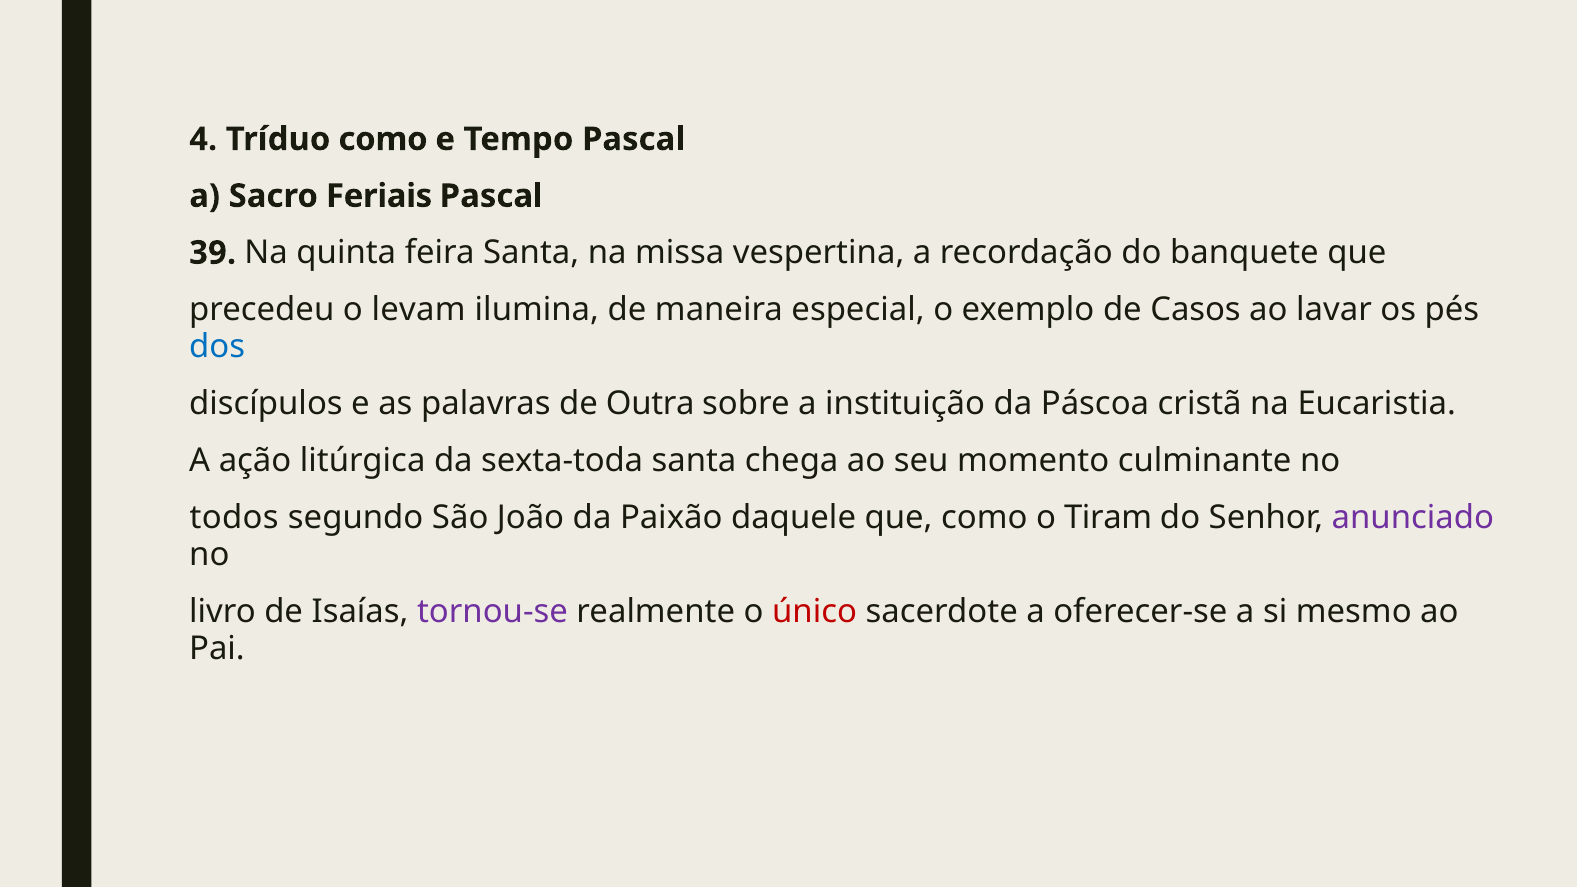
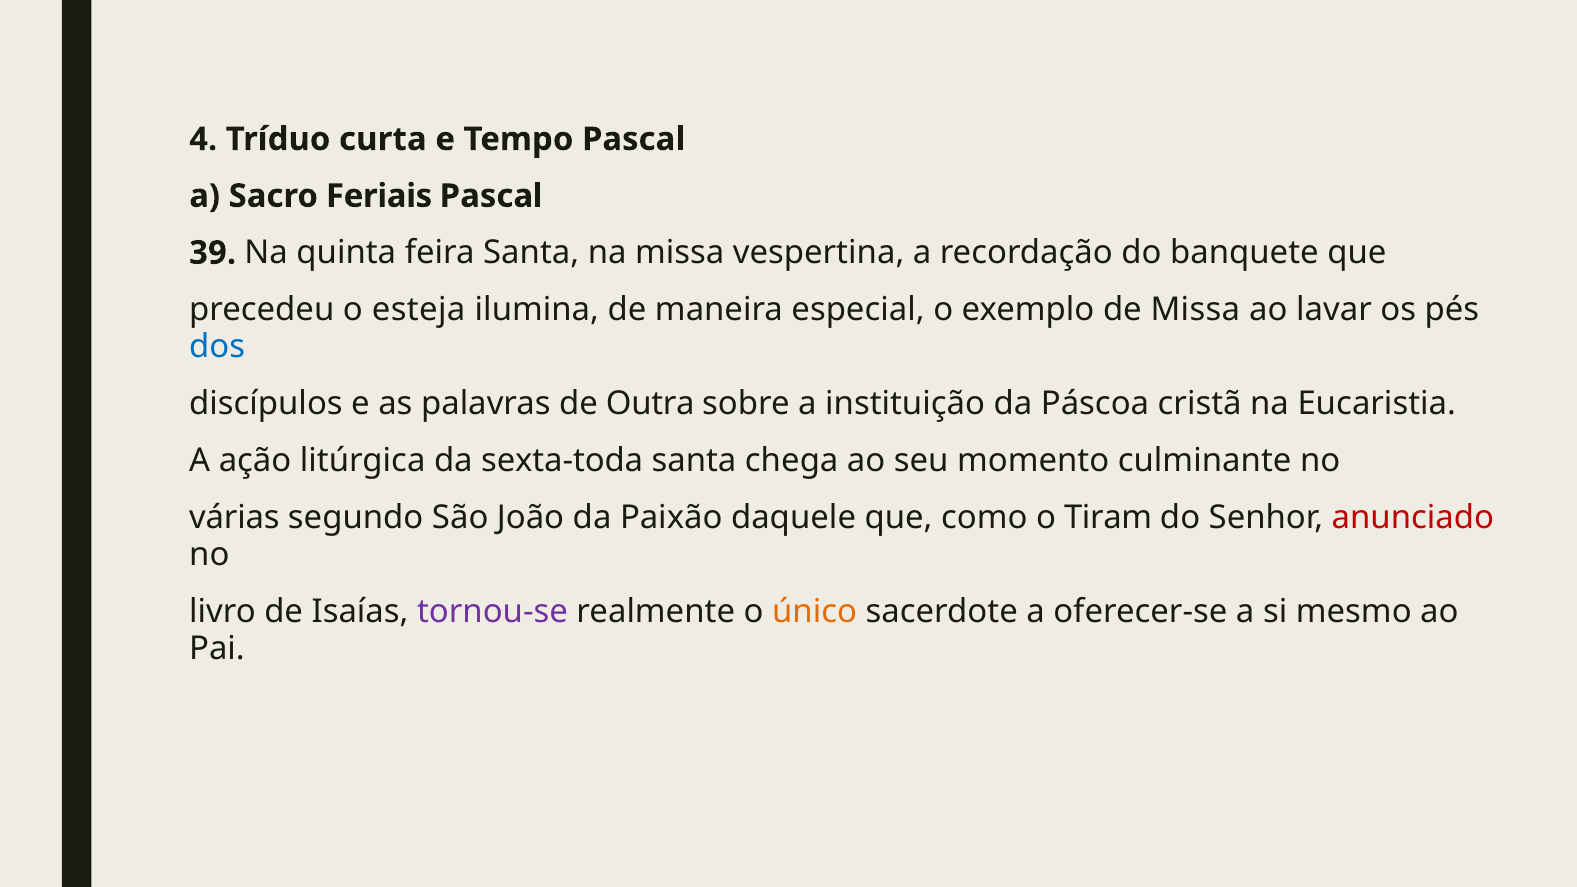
Tríduo como: como -> curta (383, 139)
levam: levam -> esteja (419, 310)
de Casos: Casos -> Missa (1195, 310)
todos: todos -> várias (234, 517)
anunciado colour: purple -> red (1413, 517)
único colour: red -> orange (815, 611)
